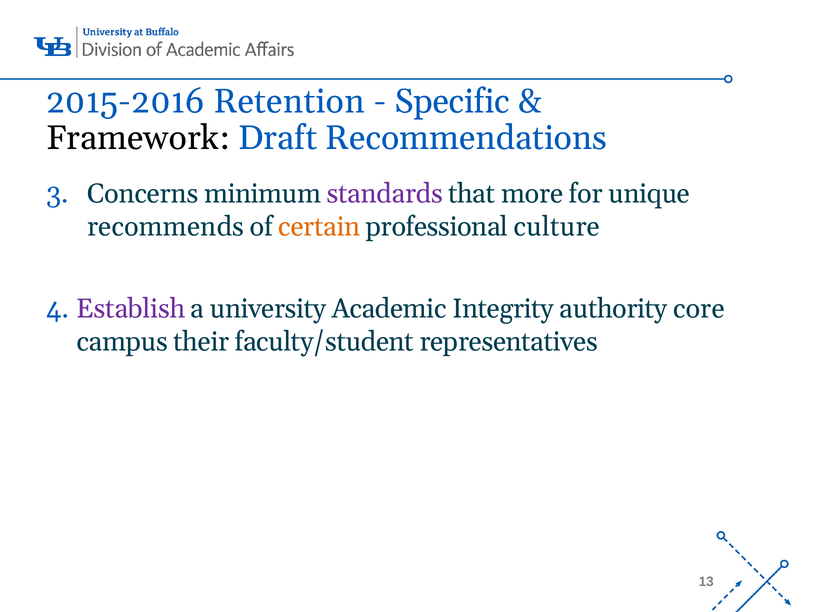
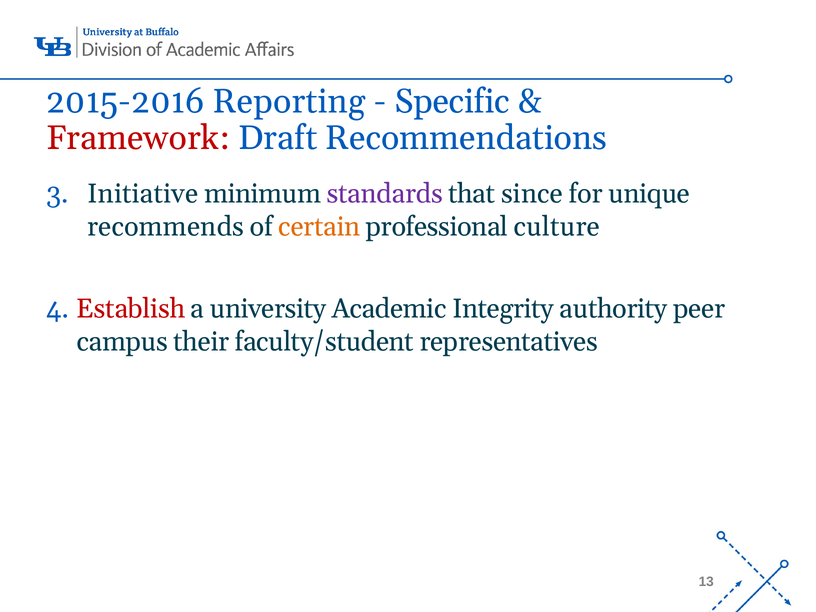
Retention: Retention -> Reporting (289, 101)
Framework colour: black -> red (138, 138)
Concerns: Concerns -> Initiative (143, 194)
more: more -> since (532, 194)
Establish colour: purple -> red (131, 309)
core: core -> peer (699, 309)
